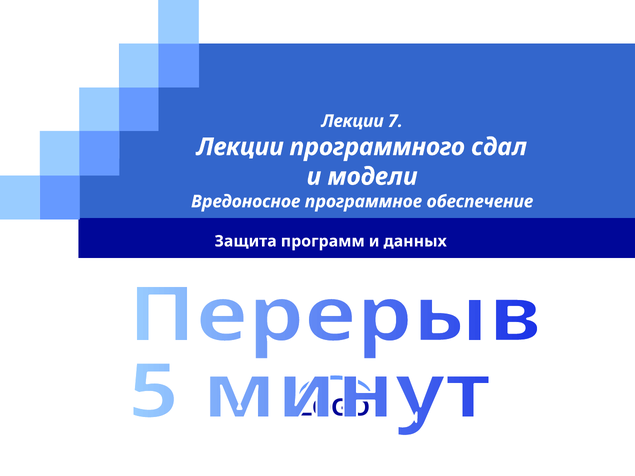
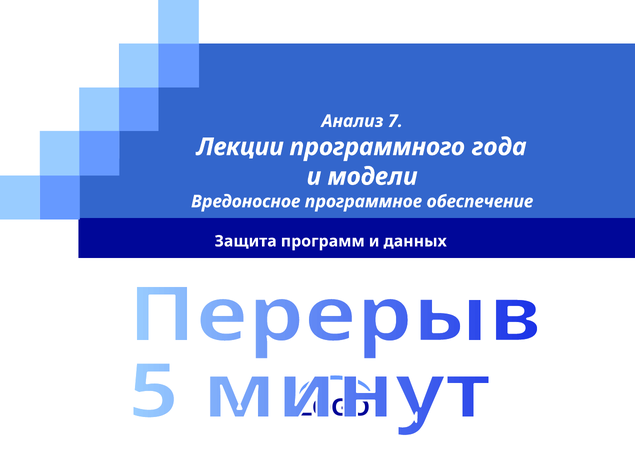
Лекции: Лекции -> Анализ (352, 121)
сдал: сдал -> года (499, 147)
